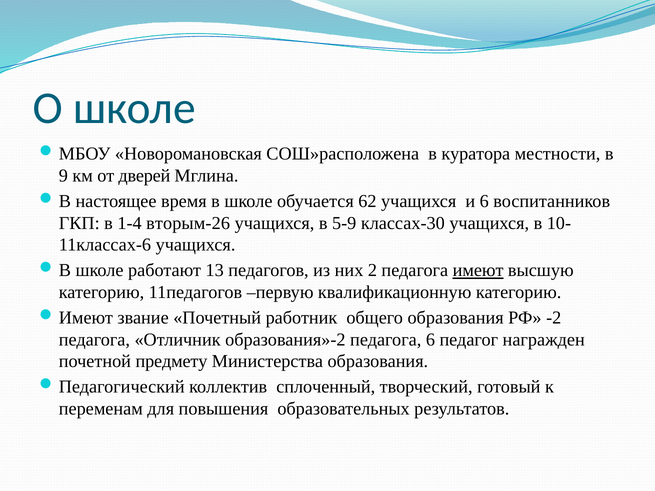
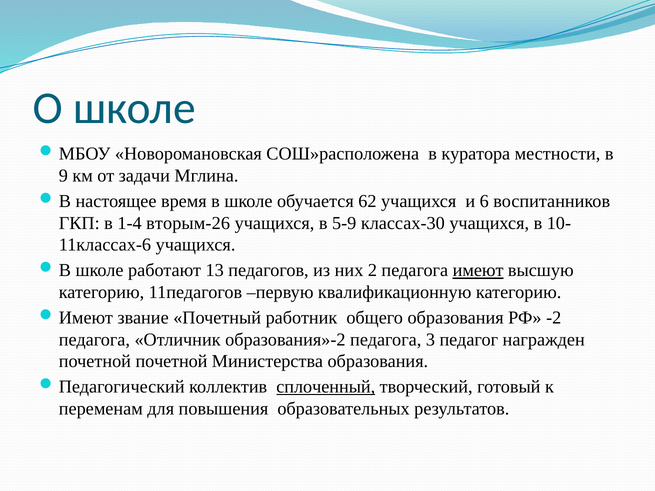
дверей: дверей -> задачи (144, 176)
педагога 6: 6 -> 3 (430, 340)
почетной предмету: предмету -> почетной (171, 362)
сплоченный underline: none -> present (326, 387)
